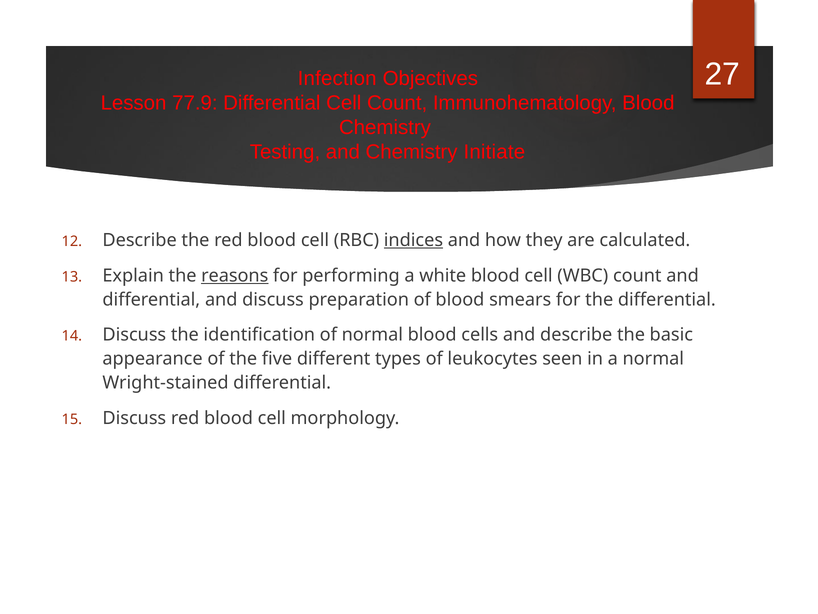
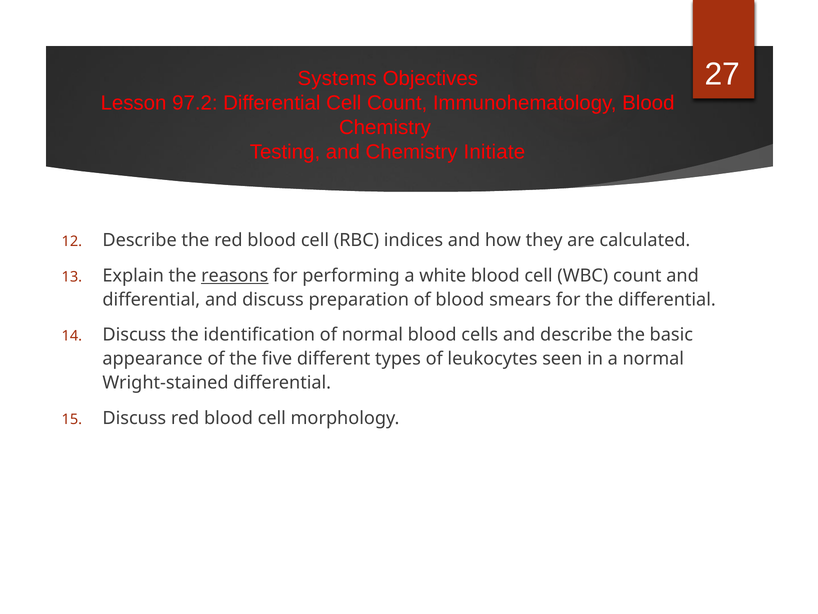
Infection: Infection -> Systems (337, 78)
77.9: 77.9 -> 97.2 (195, 103)
indices underline: present -> none (413, 240)
